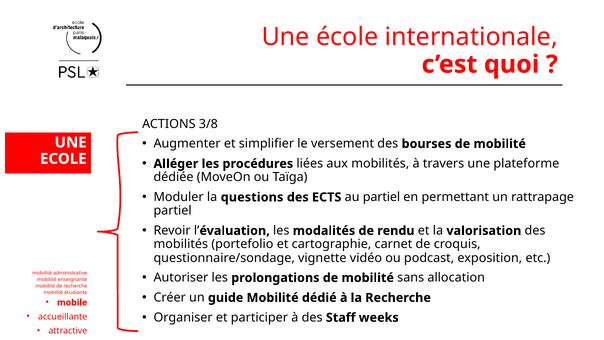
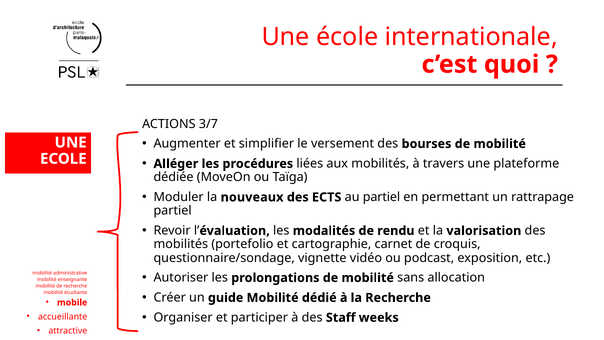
3/8: 3/8 -> 3/7 (208, 124)
questions: questions -> nouveaux (252, 197)
